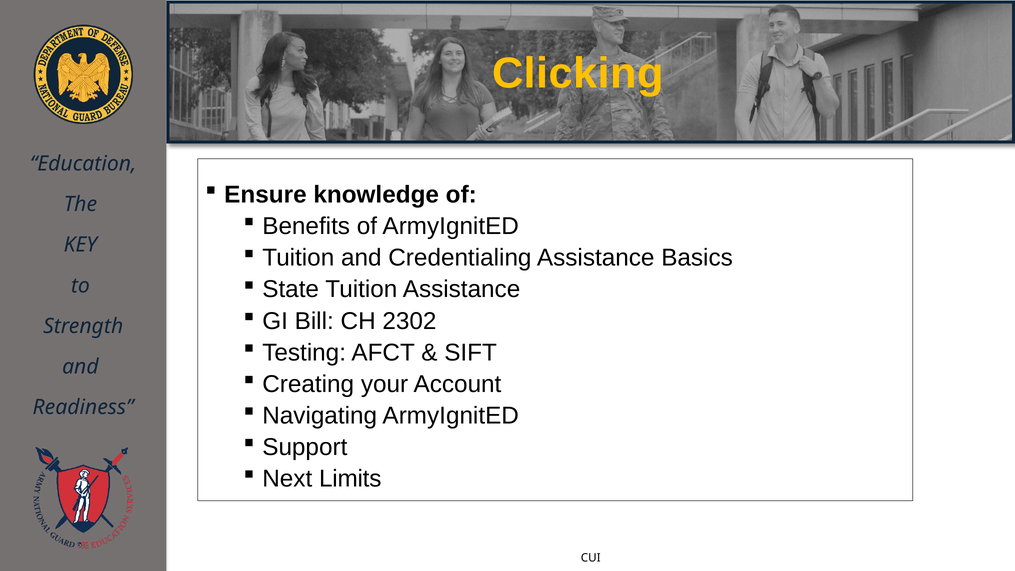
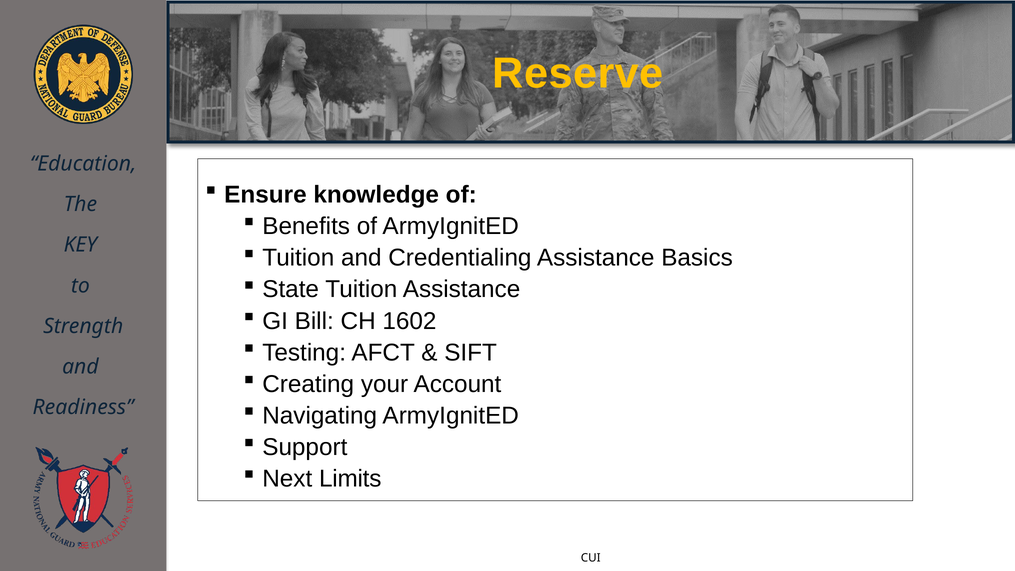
Clicking: Clicking -> Reserve (578, 73)
2302: 2302 -> 1602 (409, 321)
